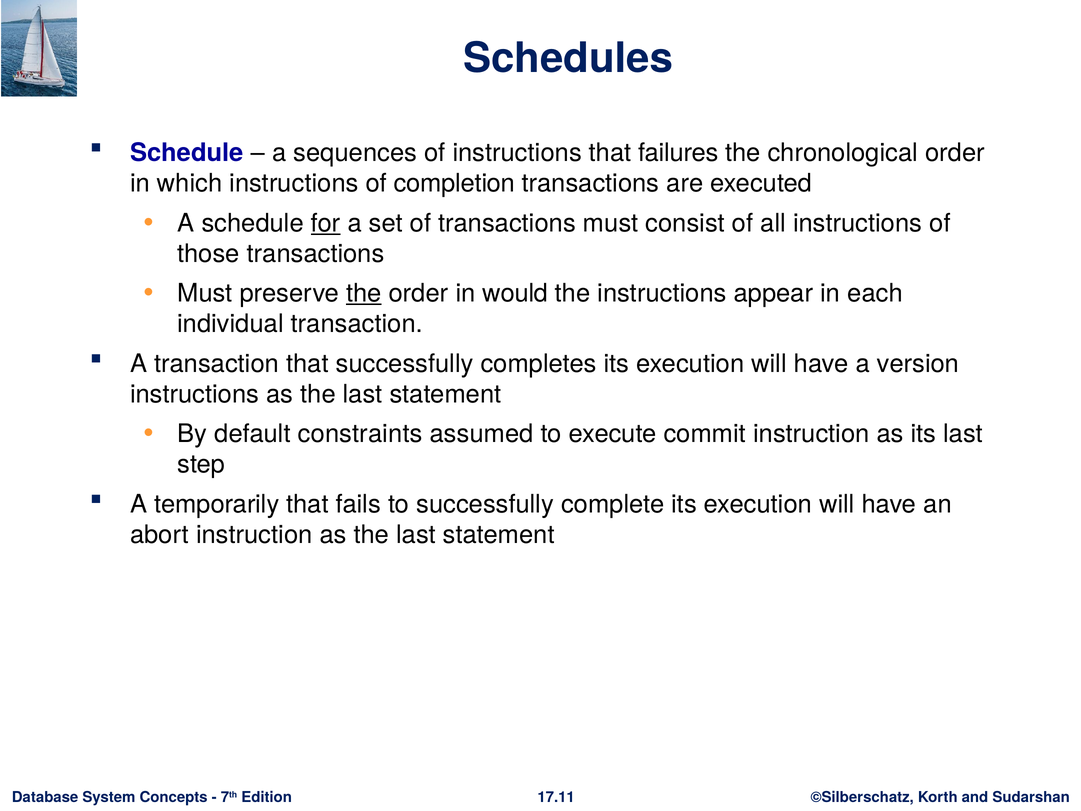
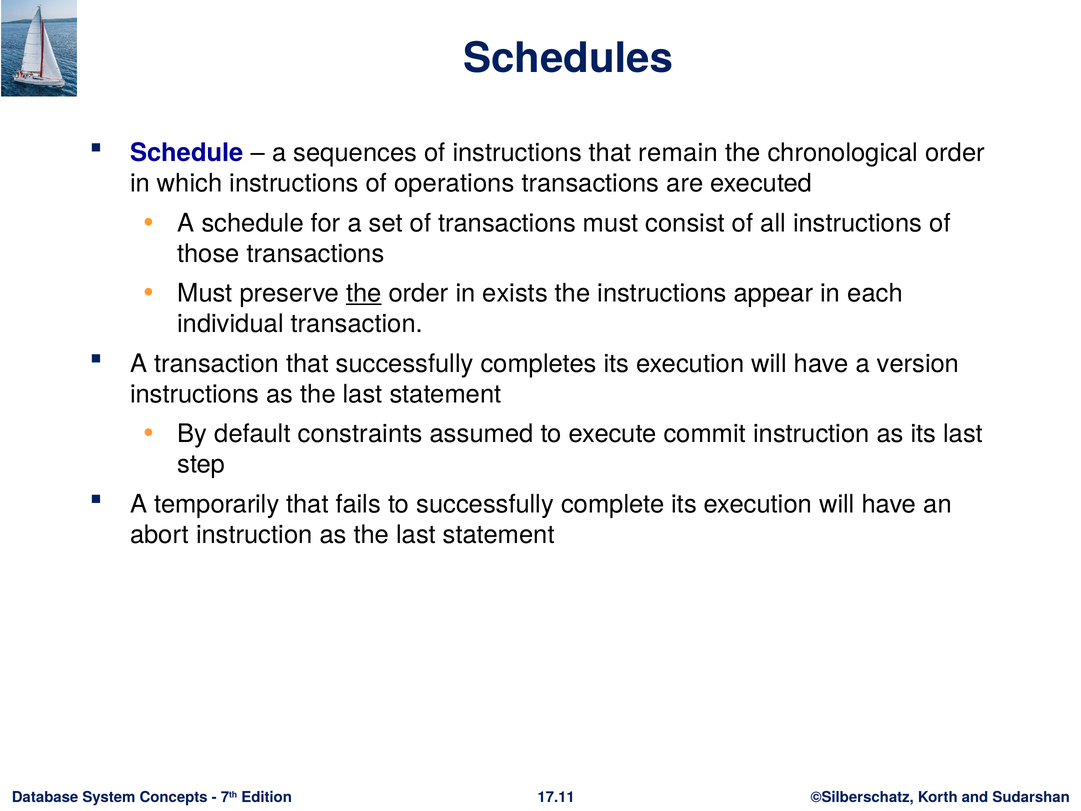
failures: failures -> remain (678, 153)
completion: completion -> operations (454, 183)
for underline: present -> none (326, 223)
would: would -> exists (515, 293)
